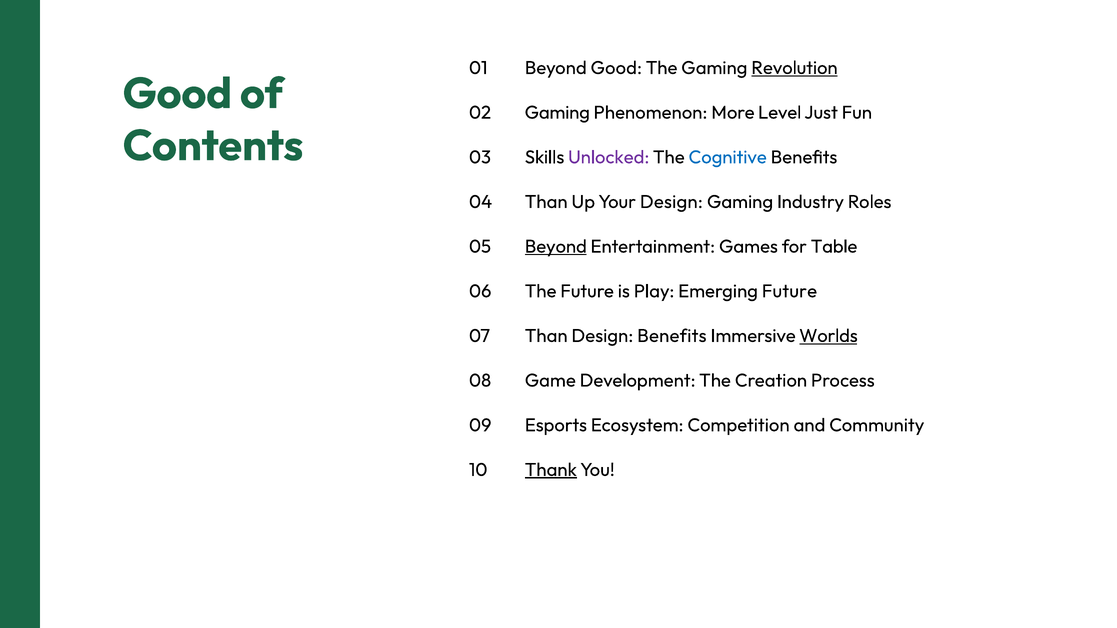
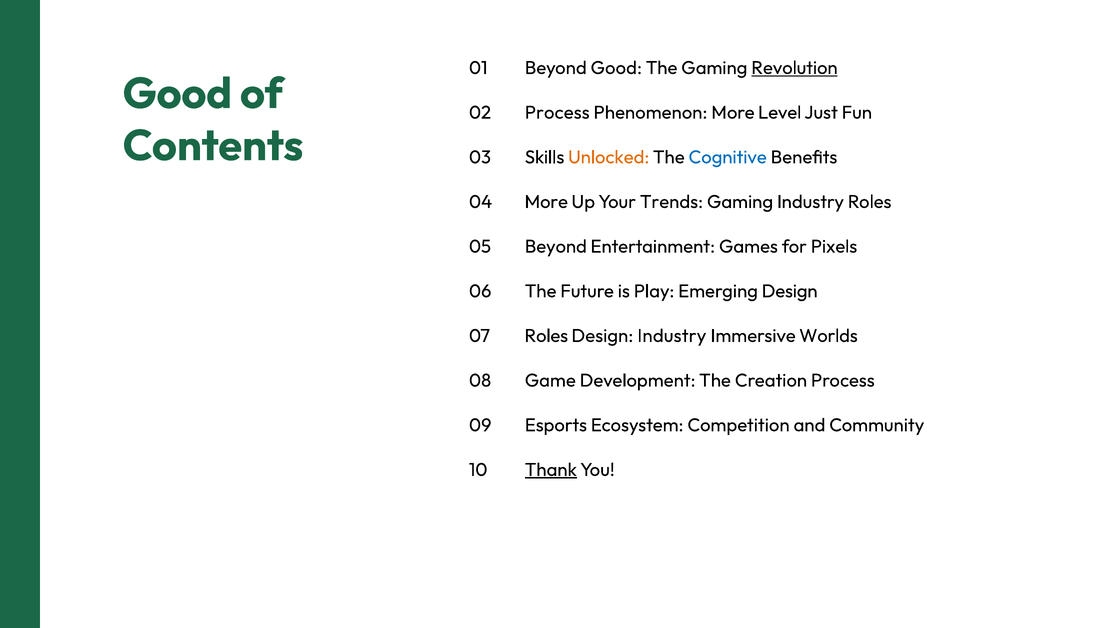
02 Gaming: Gaming -> Process (557, 113)
Unlocked colour: purple -> orange (609, 157)
04 Than: Than -> More (546, 202)
Your Design: Design -> Trends (671, 202)
Beyond underline: present -> none (556, 247)
Table: Table -> Pixels (834, 247)
Emerging Future: Future -> Design (790, 291)
07 Than: Than -> Roles (546, 336)
Design Benefits: Benefits -> Industry (672, 336)
Worlds underline: present -> none (828, 336)
